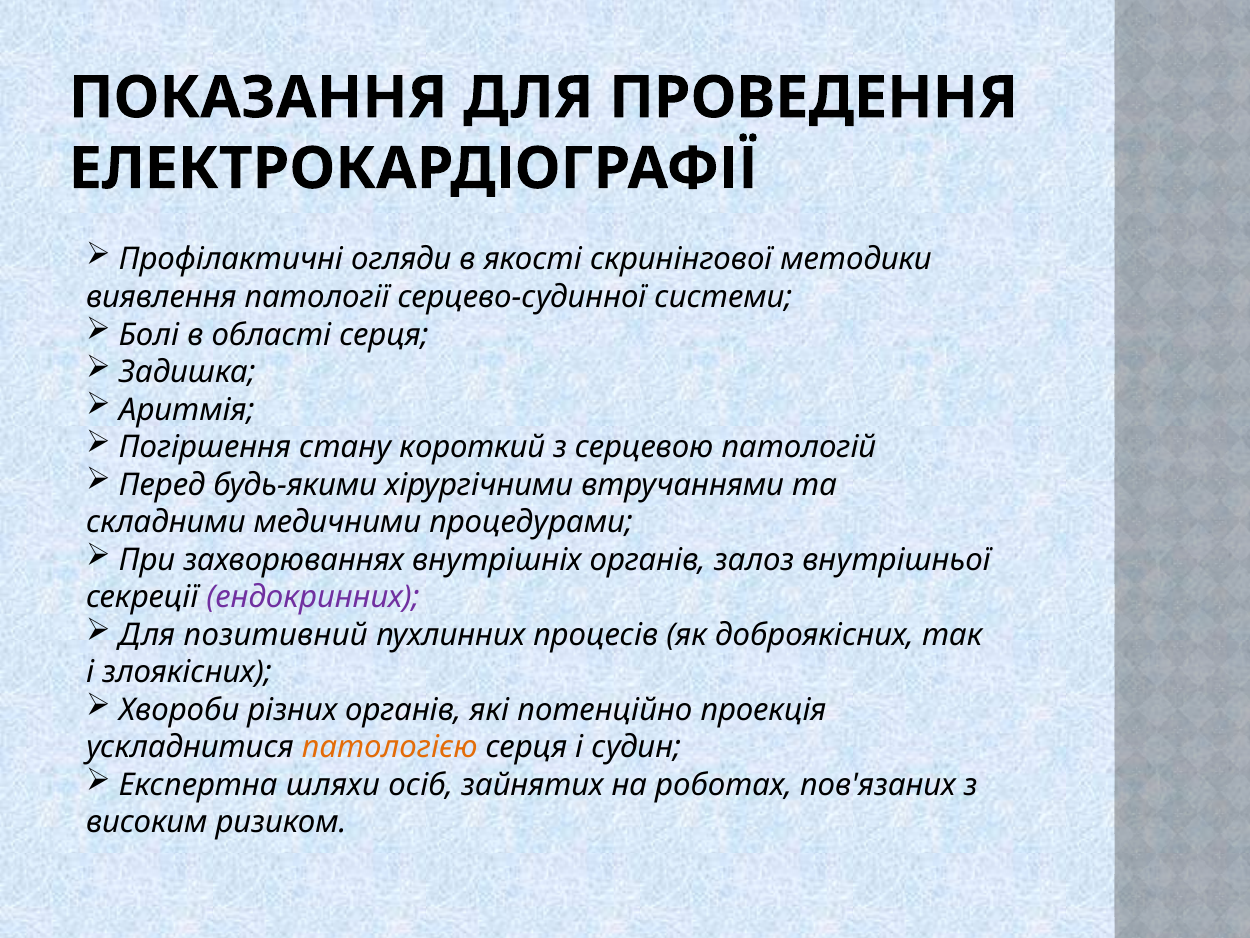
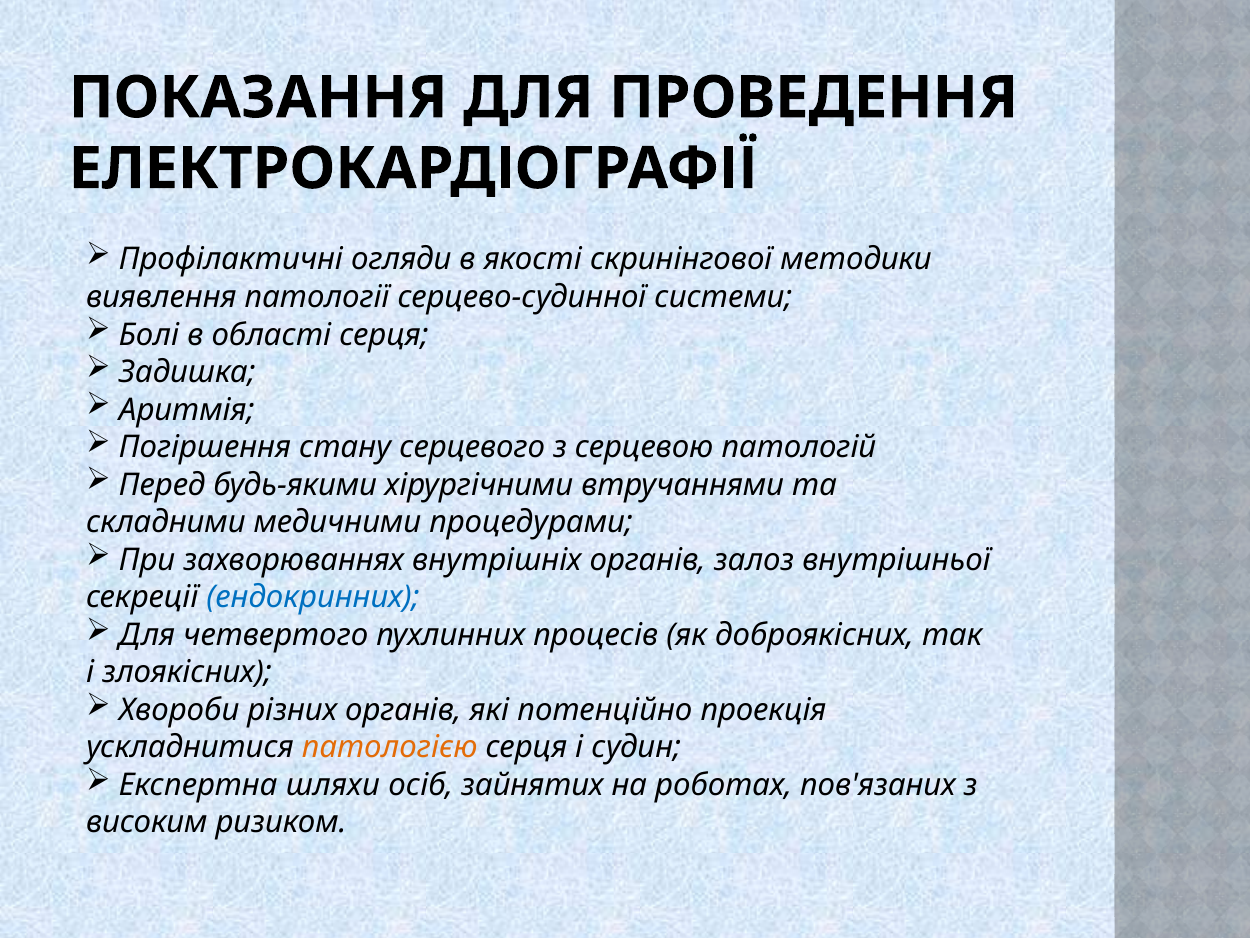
короткий: короткий -> серцевого (472, 447)
ендокринних colour: purple -> blue (313, 597)
позитивний: позитивний -> четвертого (276, 635)
